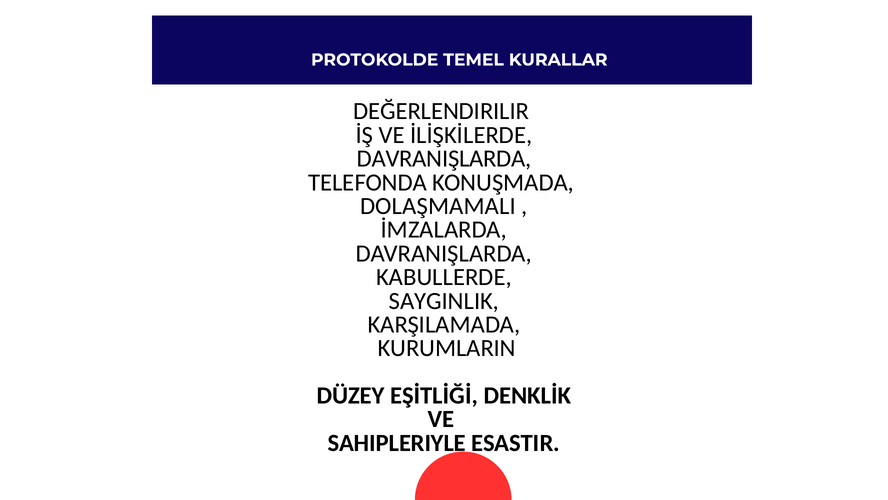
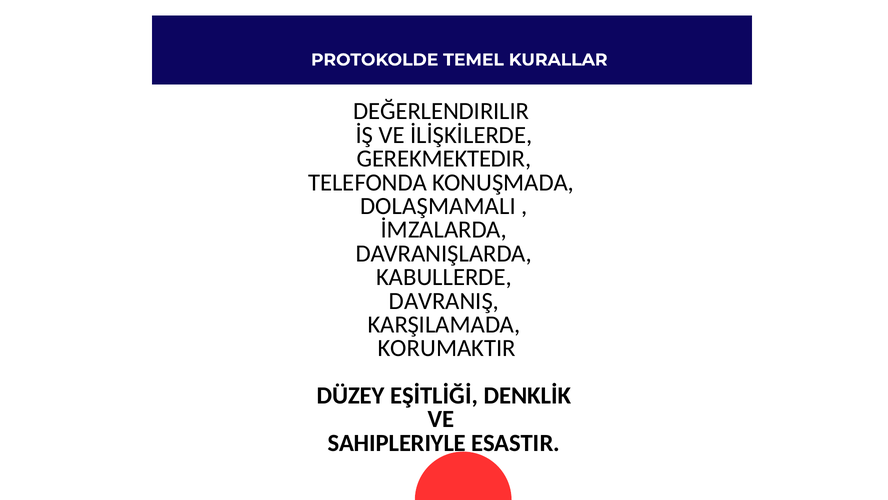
DAVRANIŞLARDA: DAVRANIŞLARDA -> GEREKMEKTEDIR (444, 159)
SAYGINLIK: SAYGINLIK -> DAVRANIŞ (444, 301)
KURUMLARIN: KURUMLARIN -> KORUMAKTIR (447, 348)
